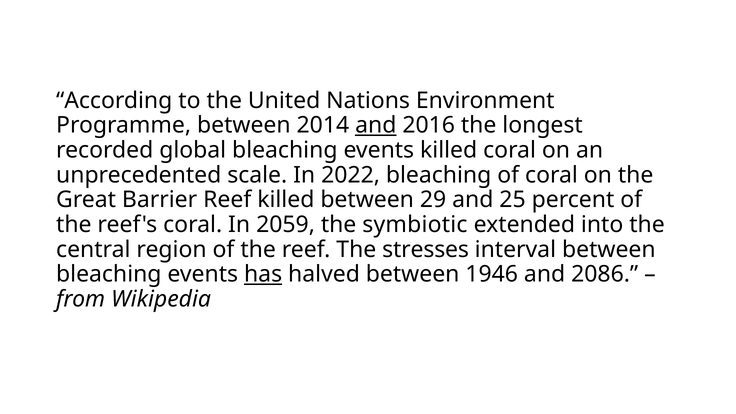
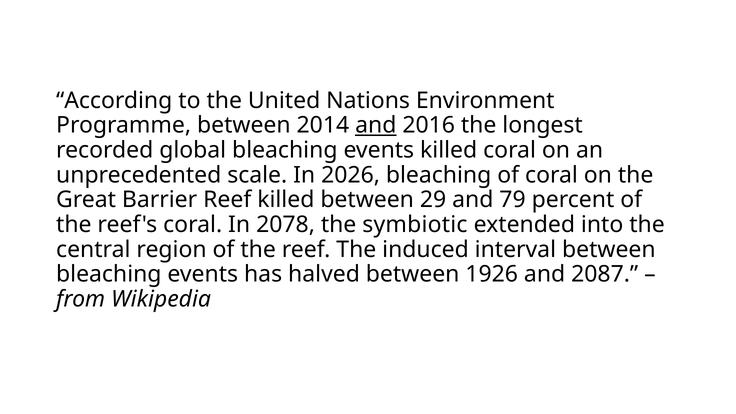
2022: 2022 -> 2026 (351, 175)
25: 25 -> 79 (513, 200)
2059: 2059 -> 2078 (286, 225)
stresses: stresses -> induced (426, 250)
has underline: present -> none (263, 274)
1946: 1946 -> 1926 (492, 274)
2086: 2086 -> 2087 (605, 274)
